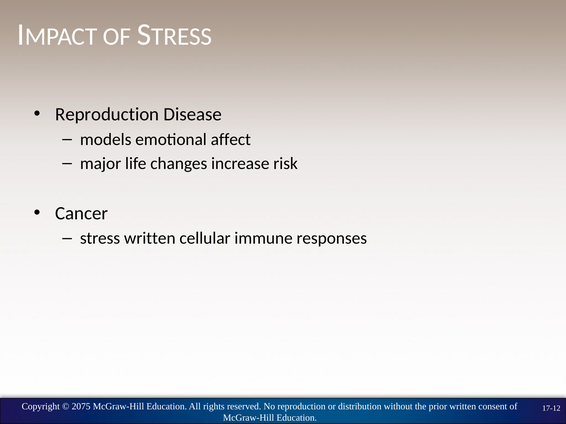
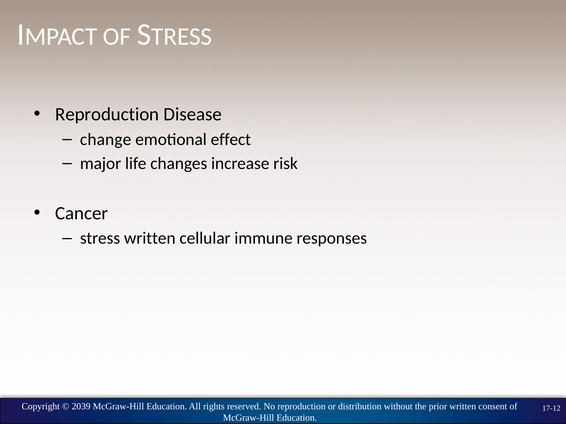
models: models -> change (106, 140)
affect: affect -> effect (231, 140)
2075: 2075 -> 2039 (81, 407)
